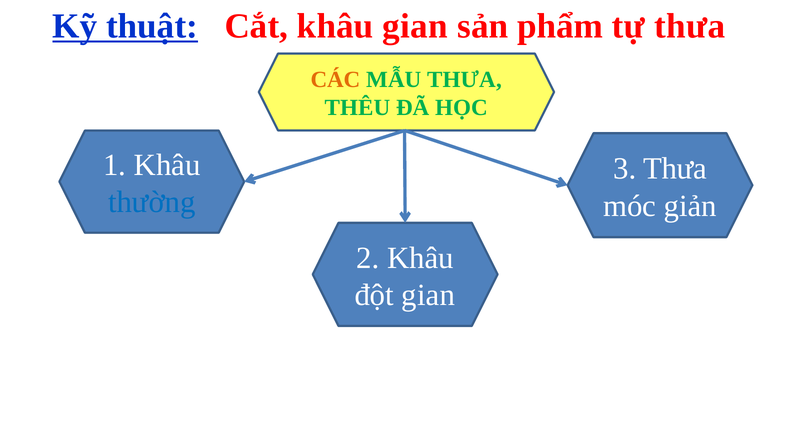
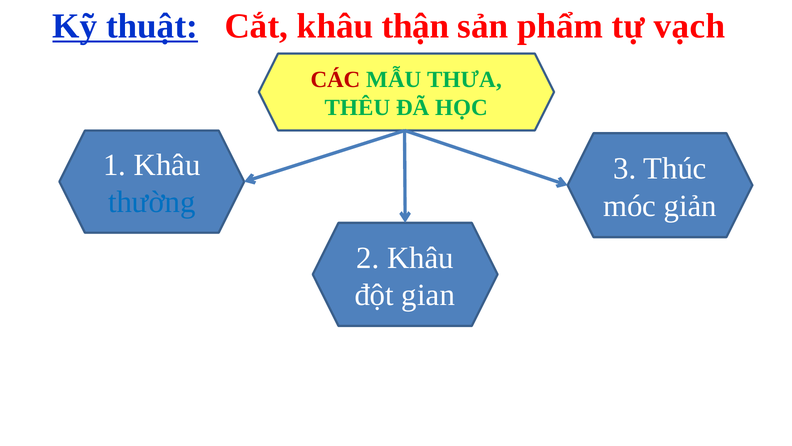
khâu gian: gian -> thận (415, 26)
tự thưa: thưa -> vạch (690, 26)
CÁC colour: orange -> red (335, 80)
3 Thưa: Thưa -> Thúc (675, 169)
